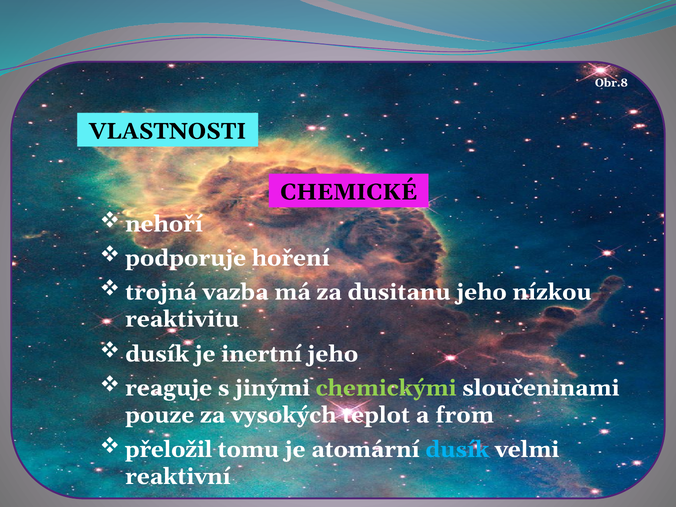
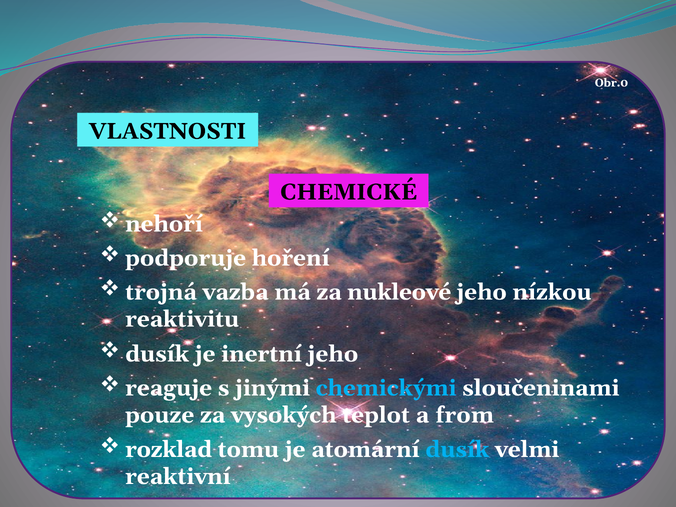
Obr.8: Obr.8 -> Obr.0 (611, 83)
dusitanu: dusitanu -> nukleové (399, 292)
chemickými colour: light green -> light blue (386, 388)
přeložil: přeložil -> rozklad (169, 449)
